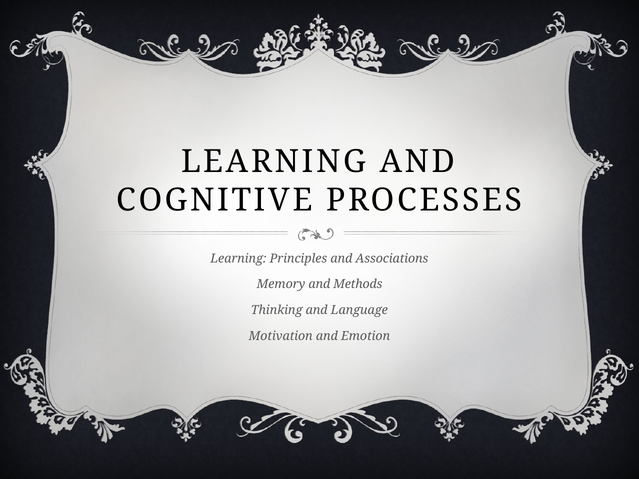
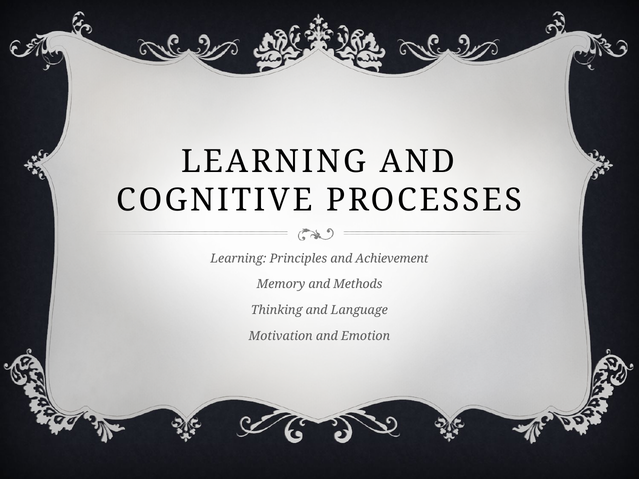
Associations: Associations -> Achievement (392, 259)
